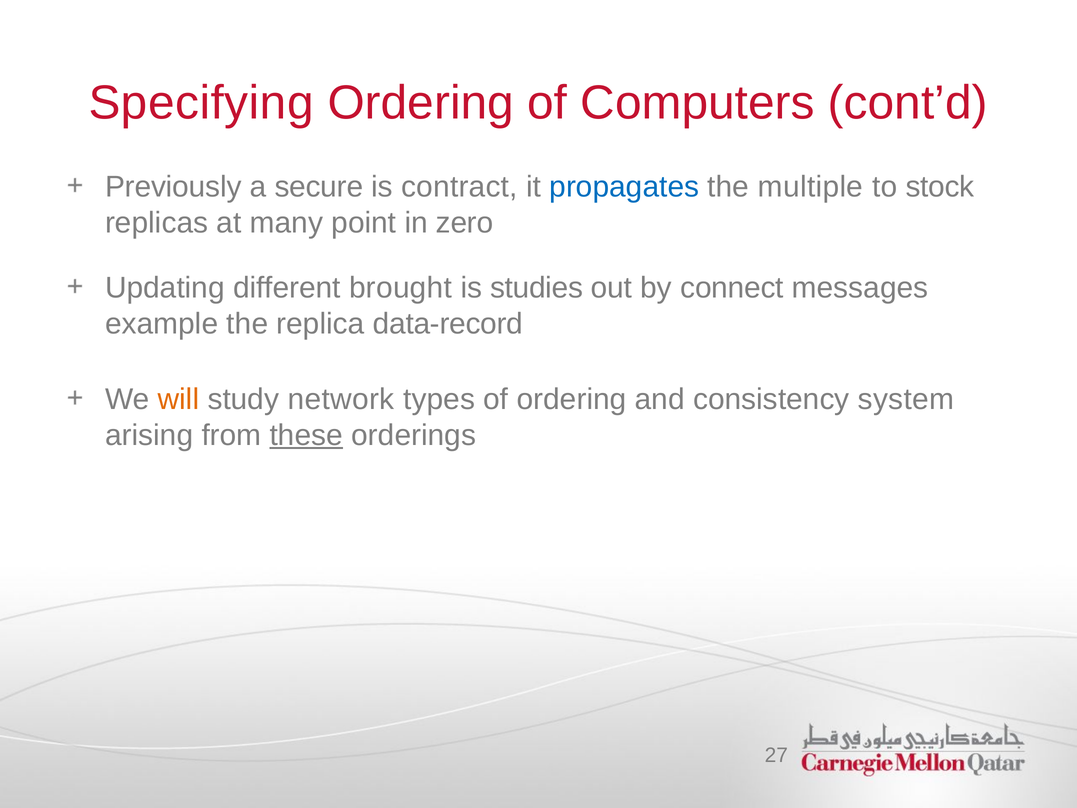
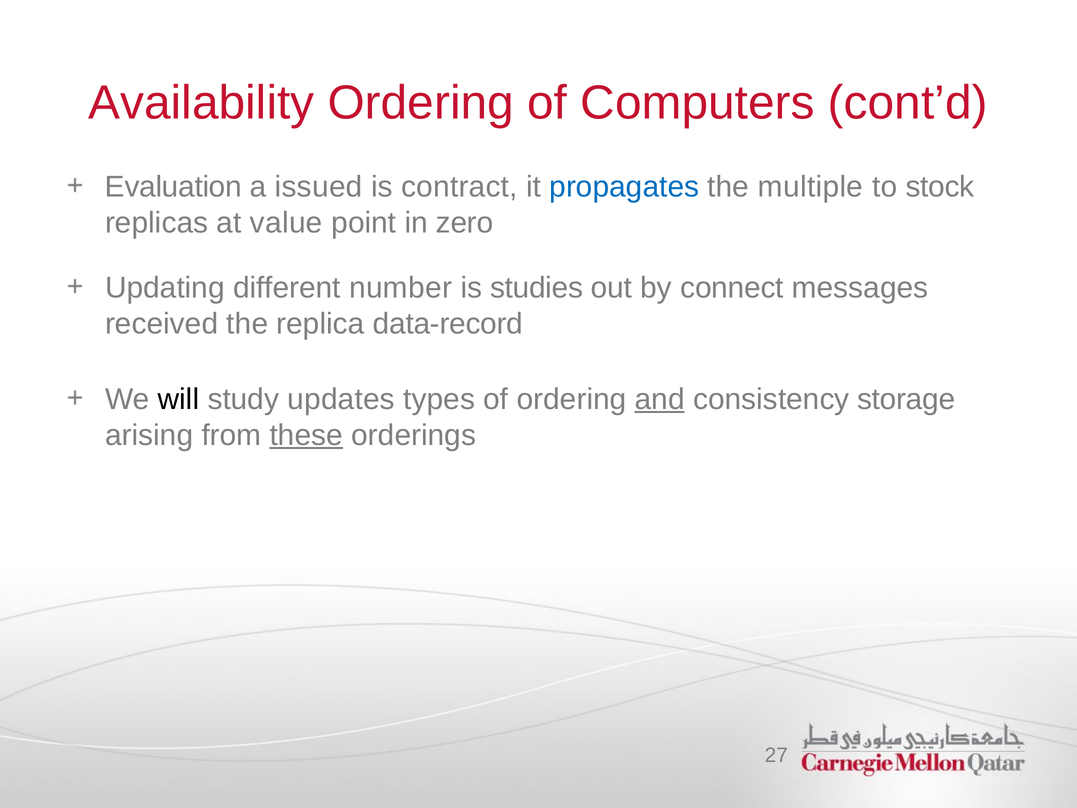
Specifying: Specifying -> Availability (201, 103)
Previously: Previously -> Evaluation (173, 187)
secure: secure -> issued (319, 187)
many: many -> value (286, 223)
brought: brought -> number (401, 288)
example: example -> received (162, 324)
will colour: orange -> black (178, 399)
network: network -> updates (341, 399)
and underline: none -> present (660, 399)
system: system -> storage (906, 399)
